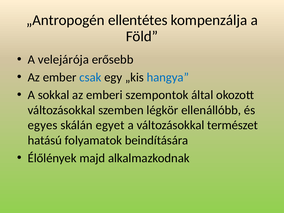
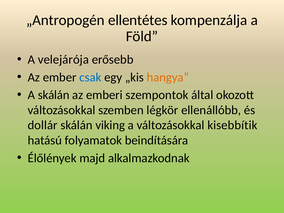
hangya colour: blue -> orange (168, 77)
A sokkal: sokkal -> skálán (54, 95)
egyes: egyes -> dollár (43, 125)
egyet: egyet -> viking (110, 125)
természet: természet -> kisebbítik (232, 125)
